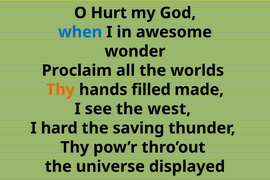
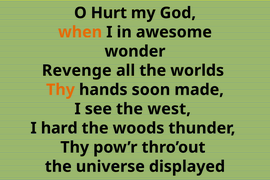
when colour: blue -> orange (80, 32)
Proclaim: Proclaim -> Revenge (77, 71)
filled: filled -> soon (151, 90)
saving: saving -> woods (138, 128)
